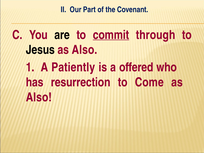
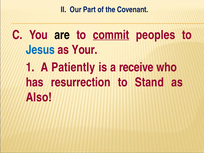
through: through -> peoples (156, 35)
Jesus colour: black -> blue (40, 50)
Also: Also -> Your (85, 50)
offered: offered -> receive (136, 67)
Come: Come -> Stand (149, 82)
